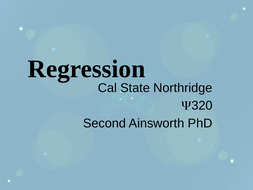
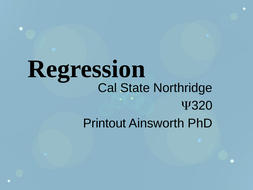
Second: Second -> Printout (105, 123)
